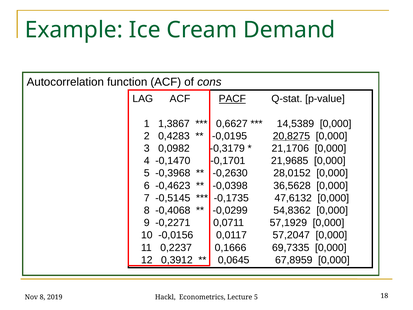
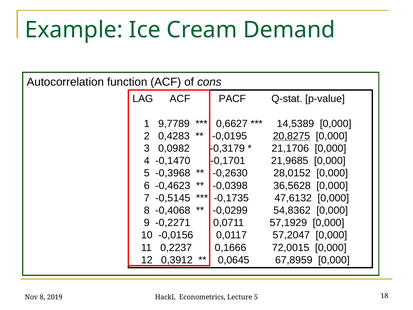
PACF underline: present -> none (232, 99)
1,3867: 1,3867 -> 9,7789 (174, 124)
69,7335: 69,7335 -> 72,0015 (291, 247)
